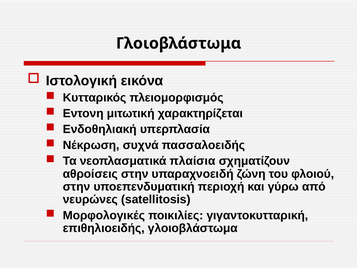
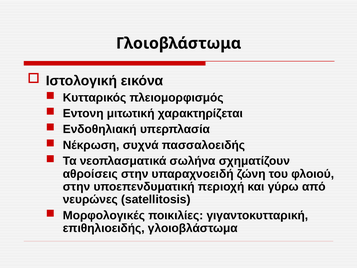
πλαίσια: πλαίσια -> σωλήνα (193, 161)
